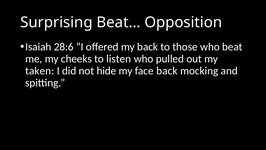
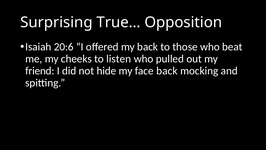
Beat…: Beat… -> True… (119, 22)
28:6: 28:6 -> 20:6 (64, 47)
taken: taken -> friend (40, 71)
